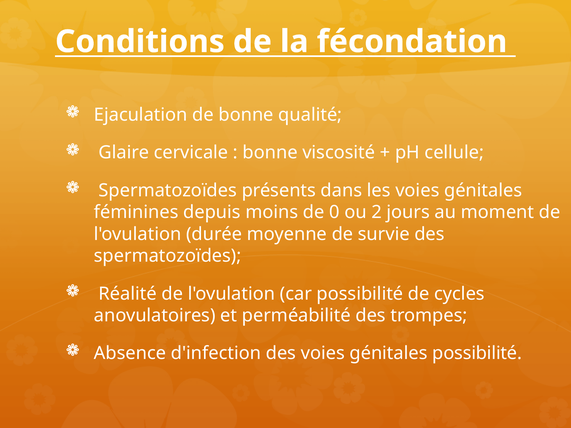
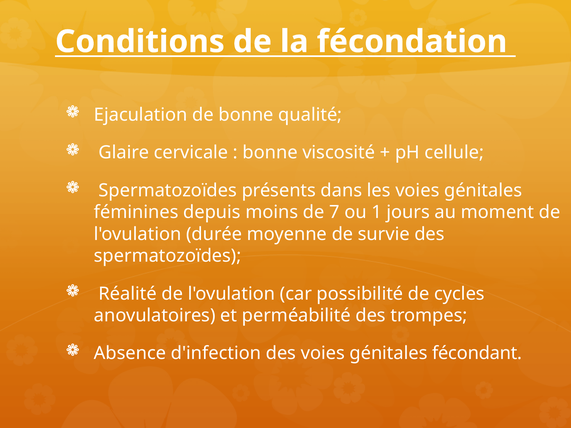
0: 0 -> 7 (334, 212)
2: 2 -> 1 (377, 212)
génitales possibilité: possibilité -> fécondant (477, 353)
